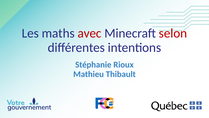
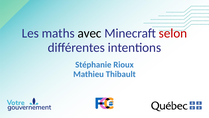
avec colour: red -> black (90, 33)
